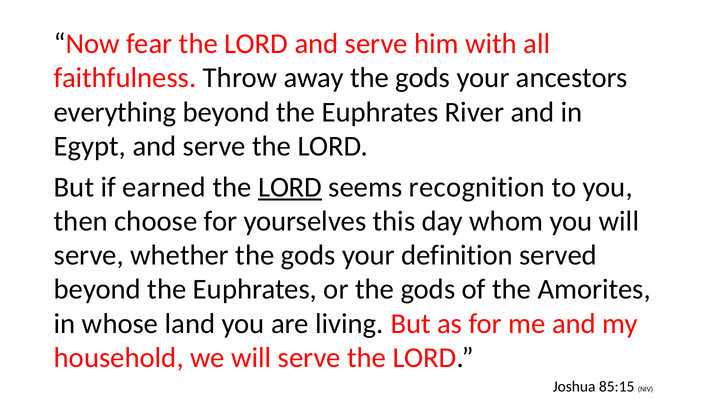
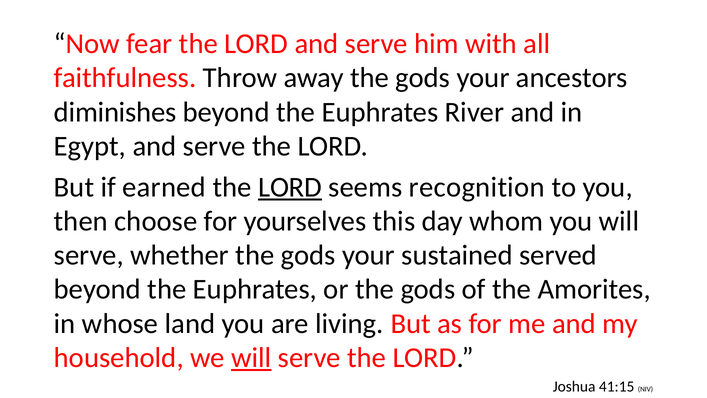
everything: everything -> diminishes (115, 112)
definition: definition -> sustained (457, 255)
will underline: none -> present (251, 357)
85:15: 85:15 -> 41:15 (617, 386)
